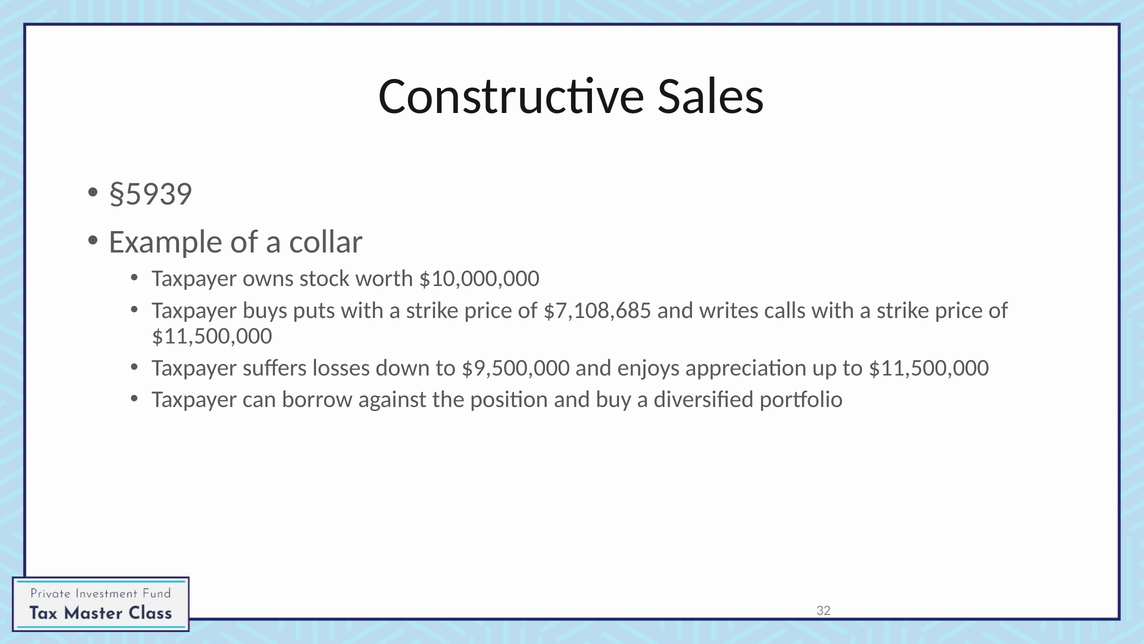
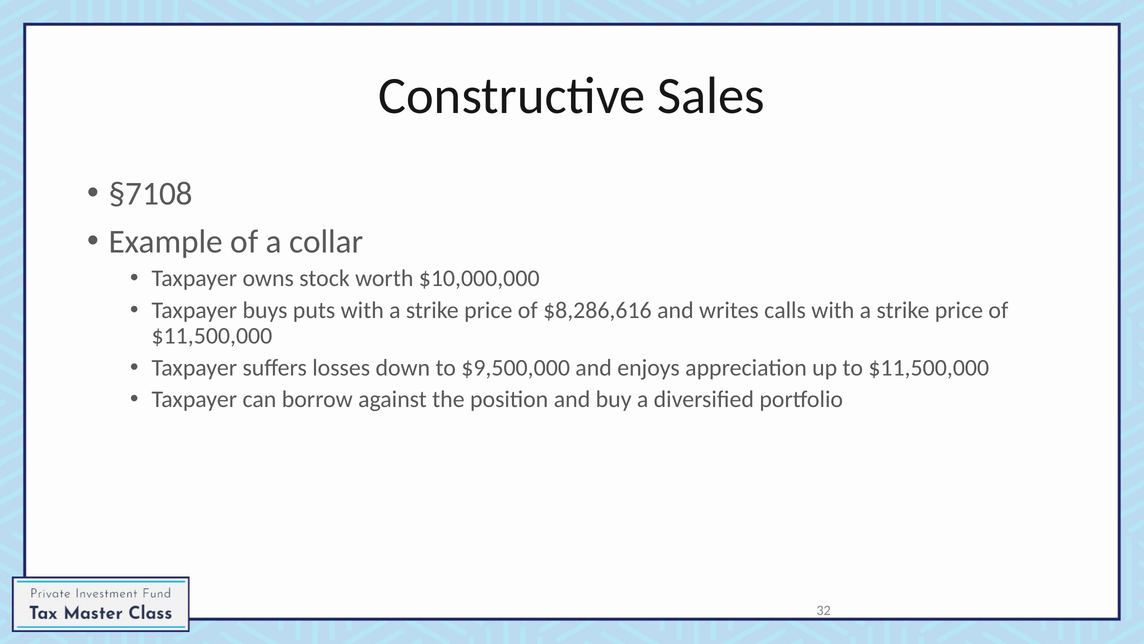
§5939: §5939 -> §7108 (151, 193)
$7,108,685: $7,108,685 -> $8,286,616 (597, 310)
